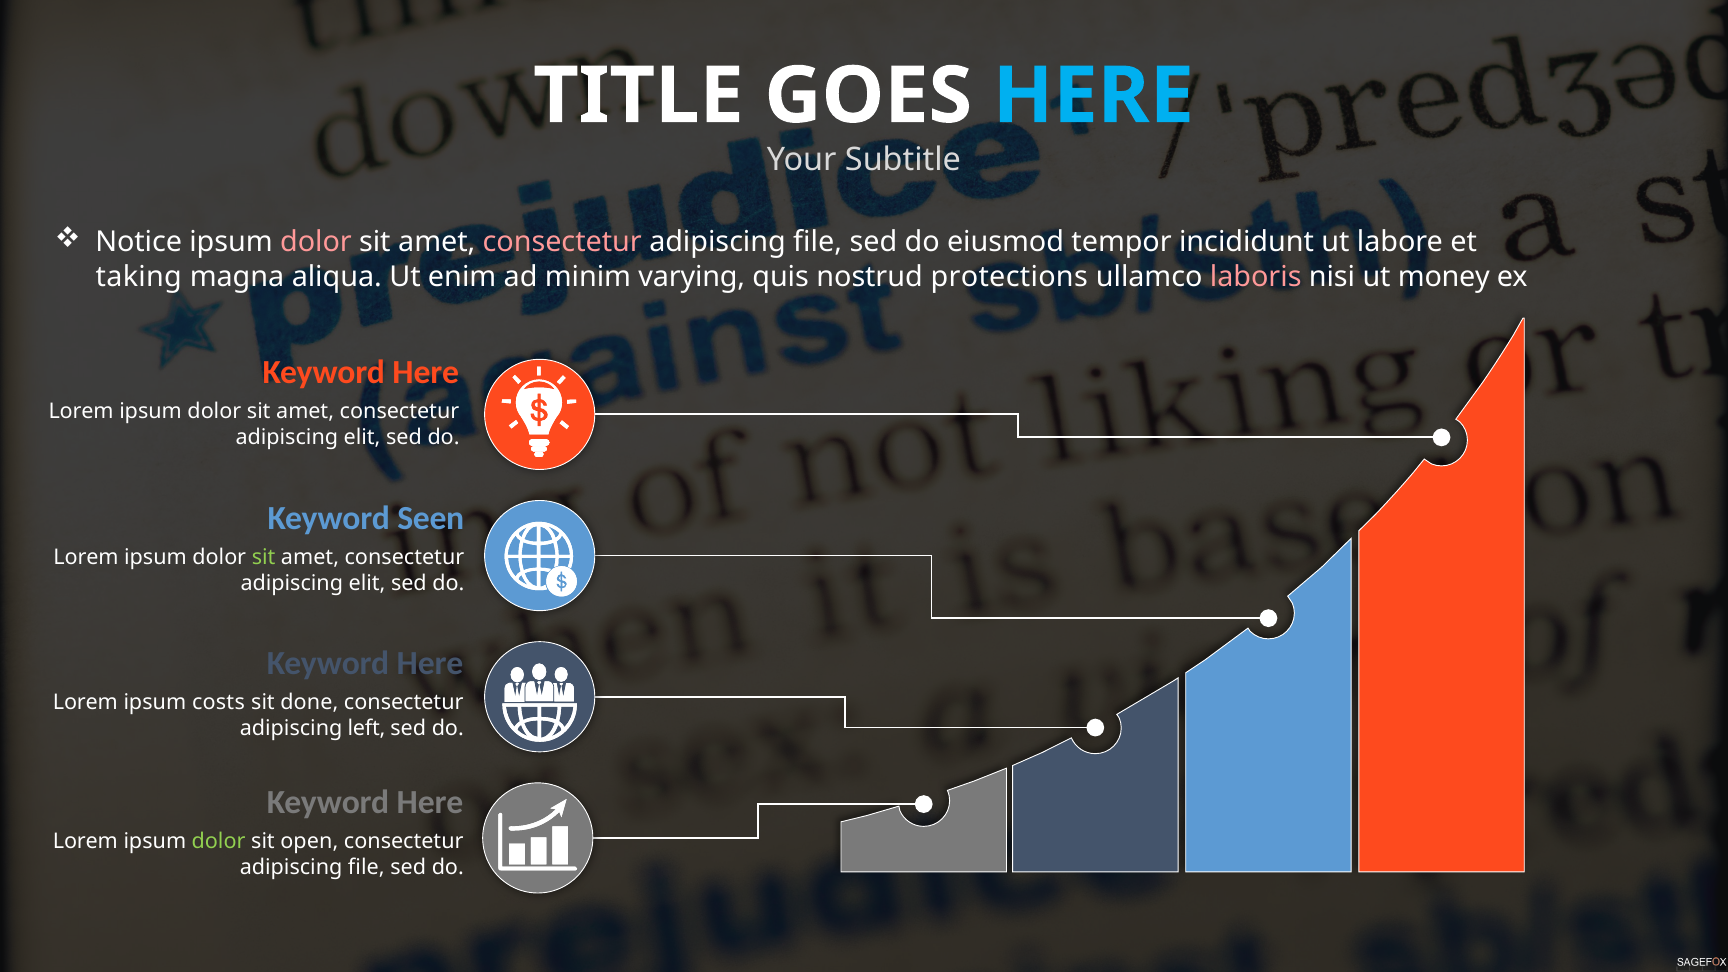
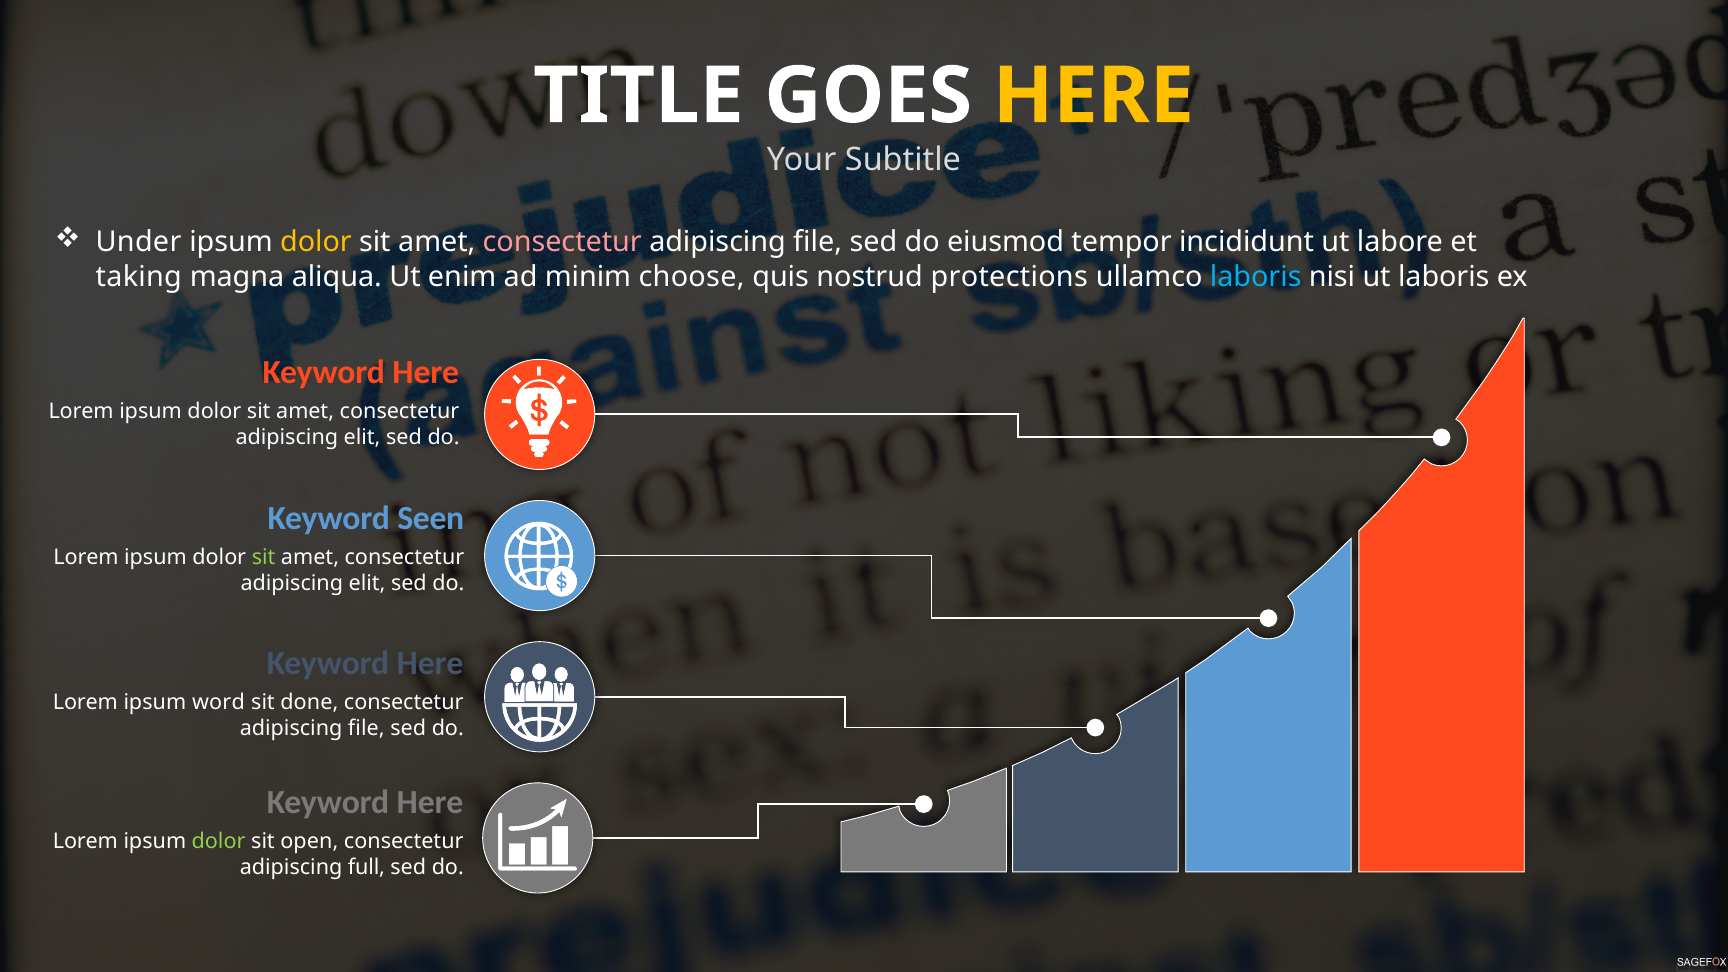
HERE colour: light blue -> yellow (1093, 96)
Notice: Notice -> Under (139, 242)
dolor colour: pink -> yellow (316, 242)
varying: varying -> choose (692, 277)
laboris colour: pink -> light blue (1256, 277)
ut money: money -> laboris (1444, 277)
costs: costs -> word (218, 702)
left: left -> file (366, 728)
file: file -> full (366, 867)
